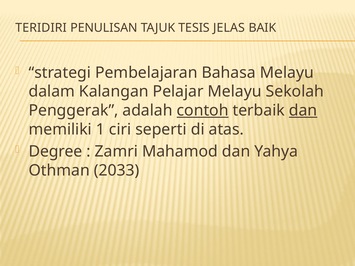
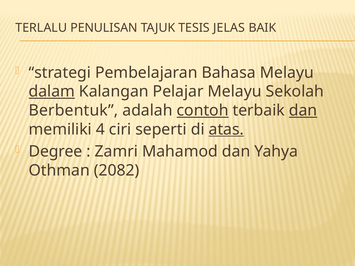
TERIDIRI: TERIDIRI -> TERLALU (41, 28)
dalam underline: none -> present (52, 92)
Penggerak: Penggerak -> Berbentuk (73, 111)
1: 1 -> 4 (100, 129)
atas underline: none -> present (226, 129)
2033: 2033 -> 2082 (117, 171)
